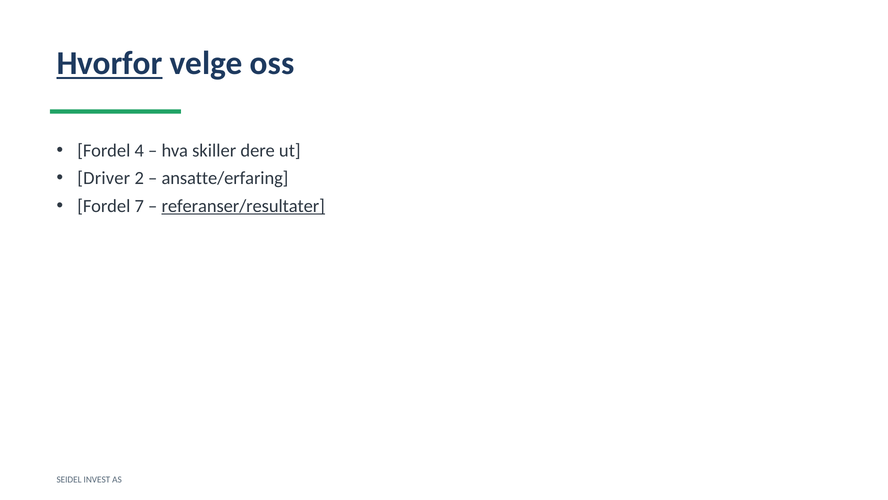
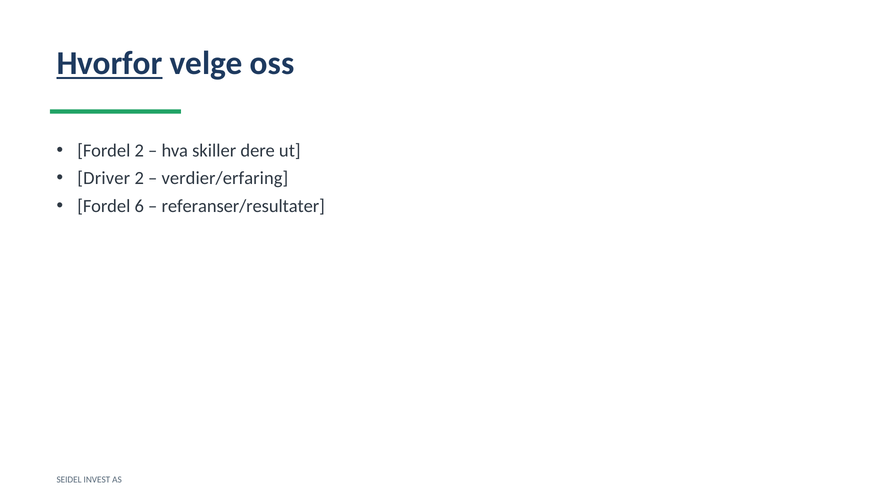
Fordel 4: 4 -> 2 (139, 150)
ansatte/erfaring: ansatte/erfaring -> verdier/erfaring (225, 178)
7: 7 -> 6 (139, 206)
referanser/resultater underline: present -> none (243, 206)
